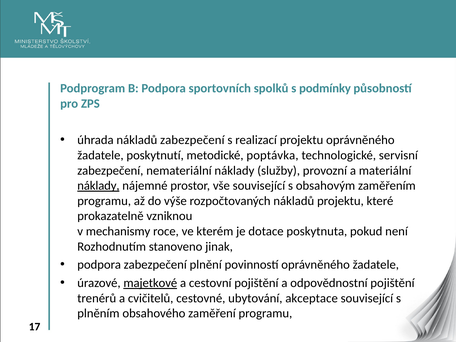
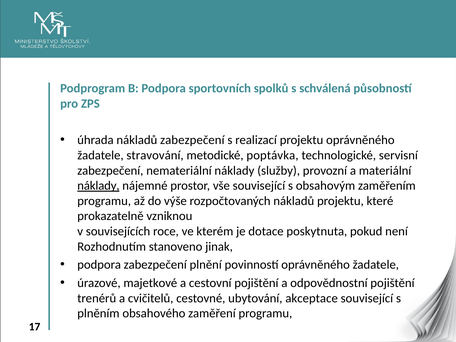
podmínky: podmínky -> schválená (325, 88)
poskytnutí: poskytnutí -> stravování (155, 155)
mechanismy: mechanismy -> souvisejících (118, 231)
majetkové underline: present -> none (150, 283)
